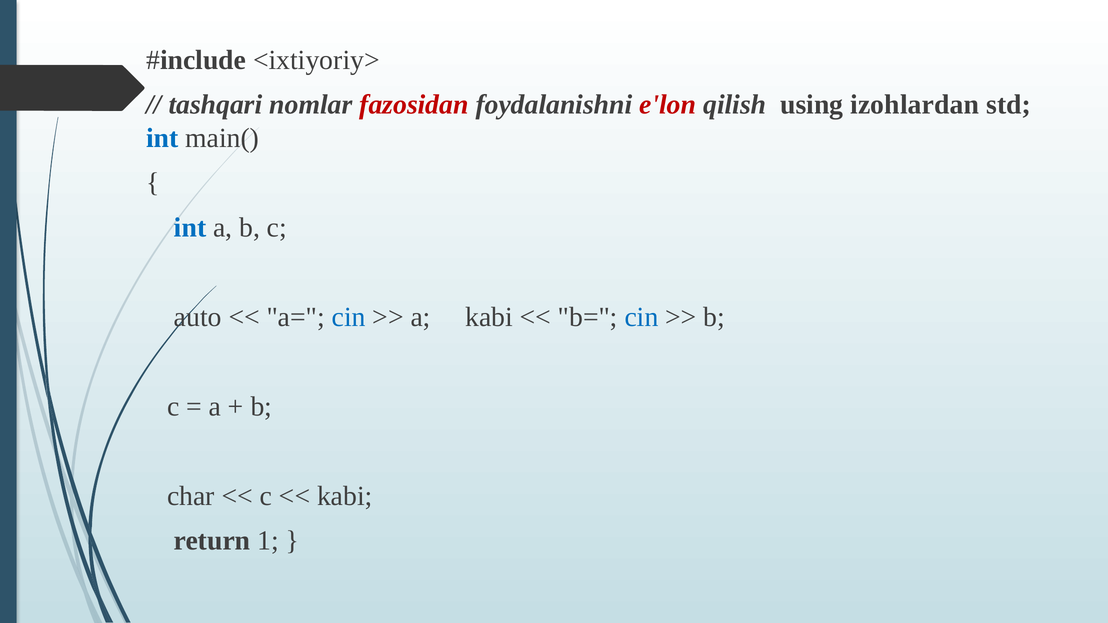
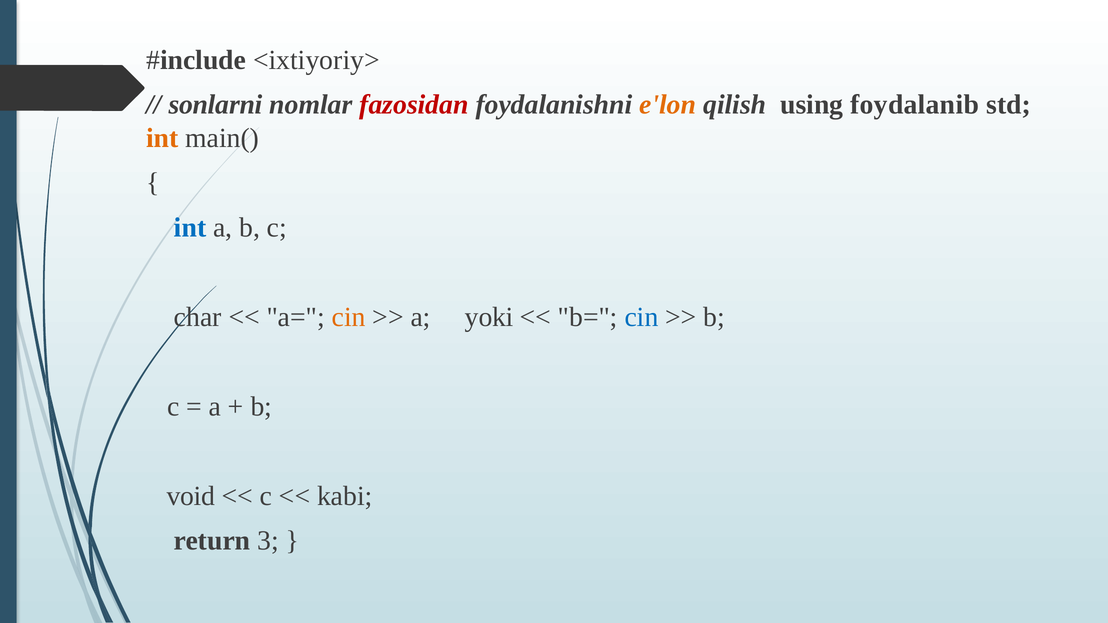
tashqari: tashqari -> sonlarni (216, 105)
e'lon colour: red -> orange (668, 105)
izohlardan: izohlardan -> foydalanib (915, 105)
int colour: blue -> orange (162, 138)
auto: auto -> char (198, 317)
cin colour: blue -> orange (349, 317)
a kabi: kabi -> yoki (489, 317)
char: char -> void (191, 496)
1: 1 -> 3 (268, 541)
